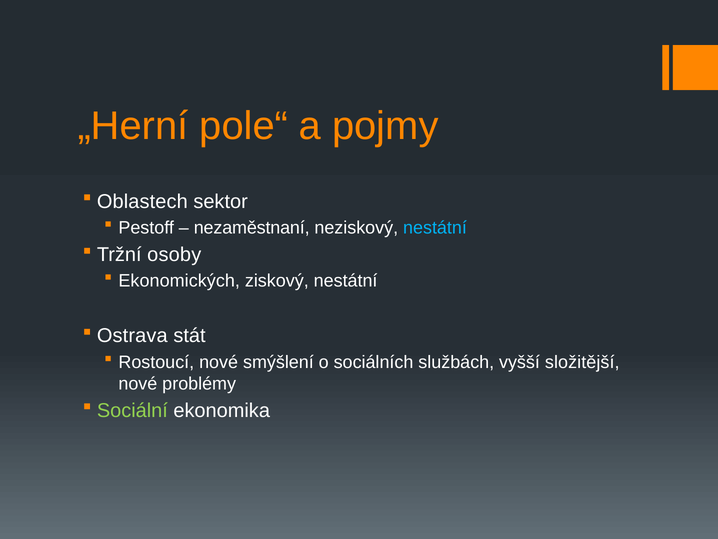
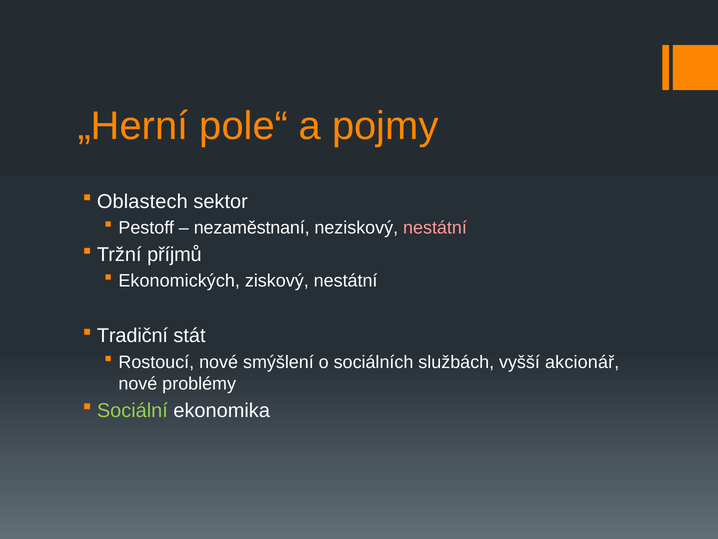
nestátní colour: light blue -> pink (435, 228)
osoby: osoby -> příjmů (174, 255)
Ostrava: Ostrava -> Tradiční (132, 336)
složitější: složitější -> akcionář (582, 362)
